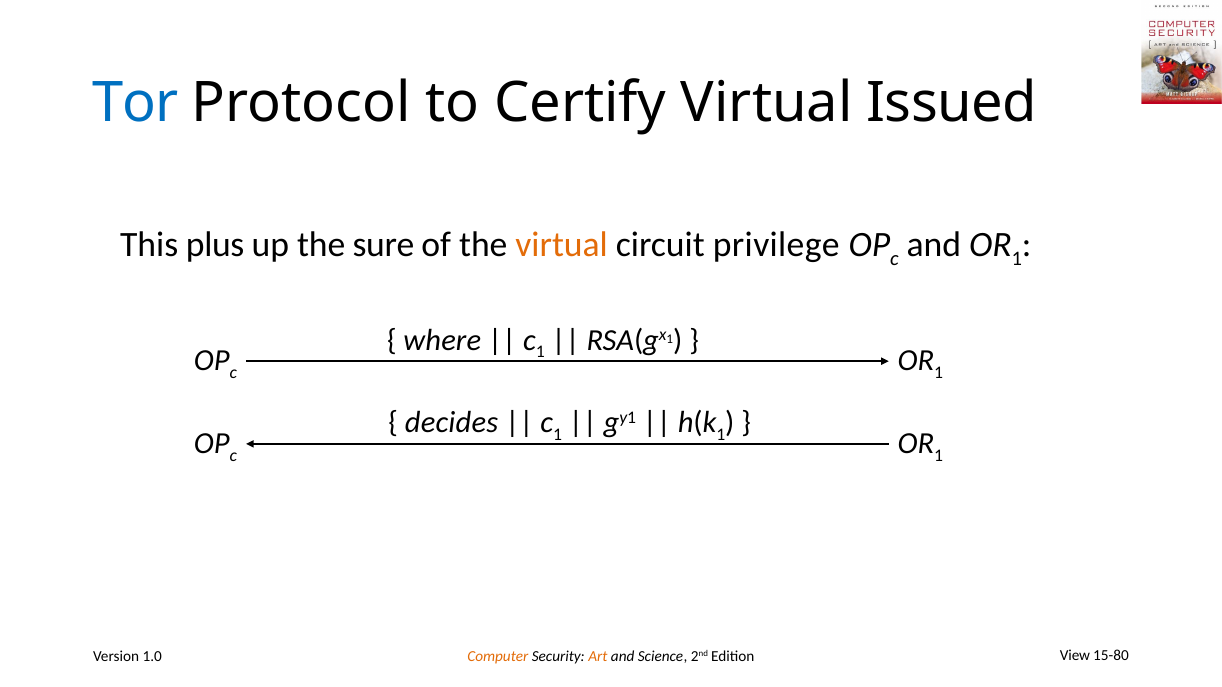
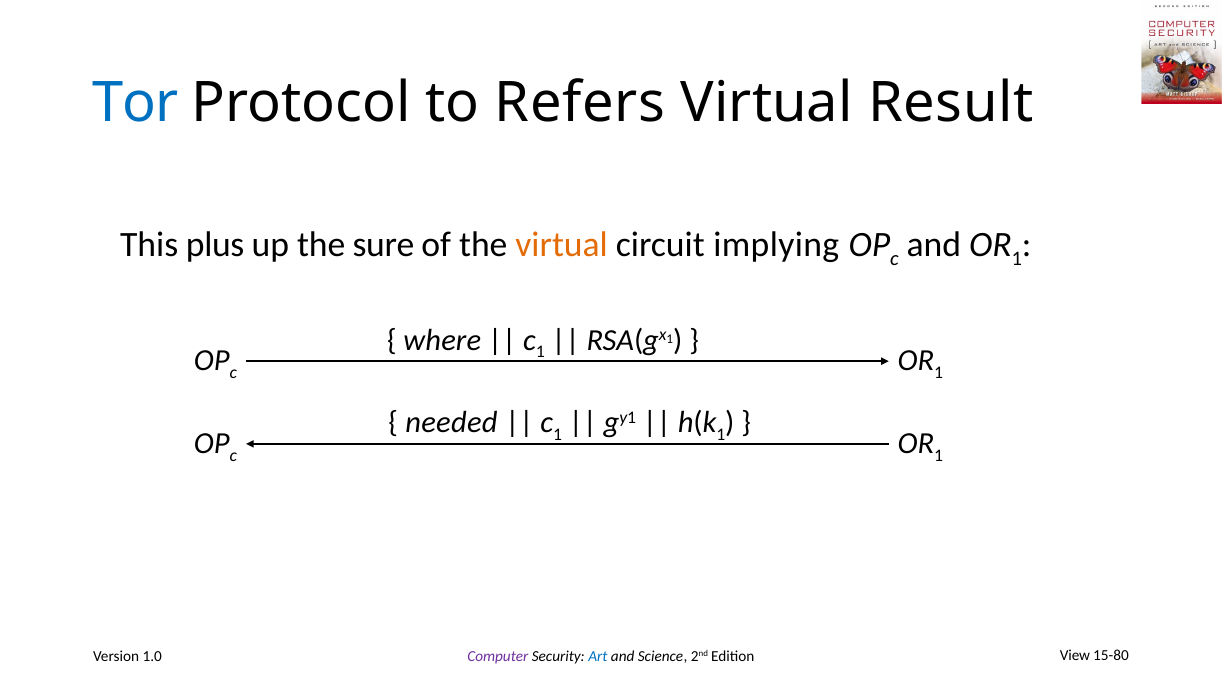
Certify: Certify -> Refers (580, 103)
Issued: Issued -> Result (951, 103)
privilege: privilege -> implying (776, 245)
decides: decides -> needed (451, 423)
Computer colour: orange -> purple (498, 656)
Art colour: orange -> blue (598, 656)
